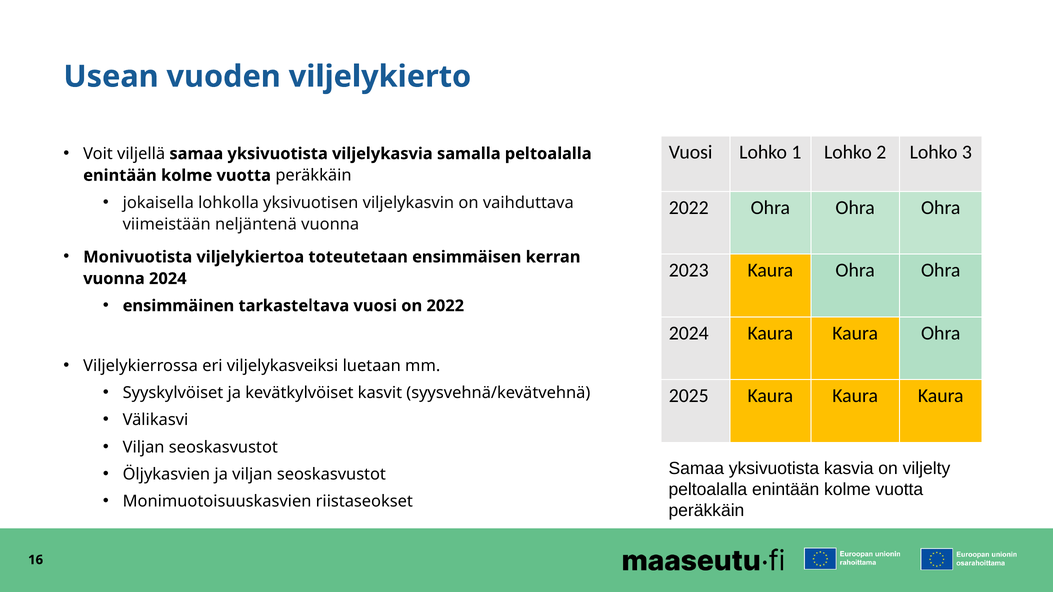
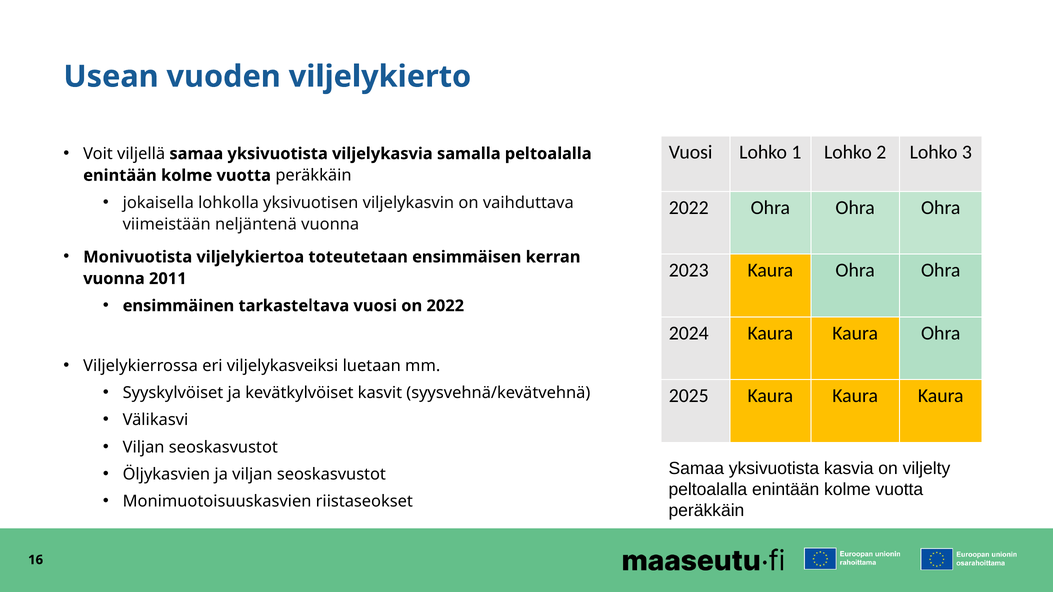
vuonna 2024: 2024 -> 2011 (168, 279)
